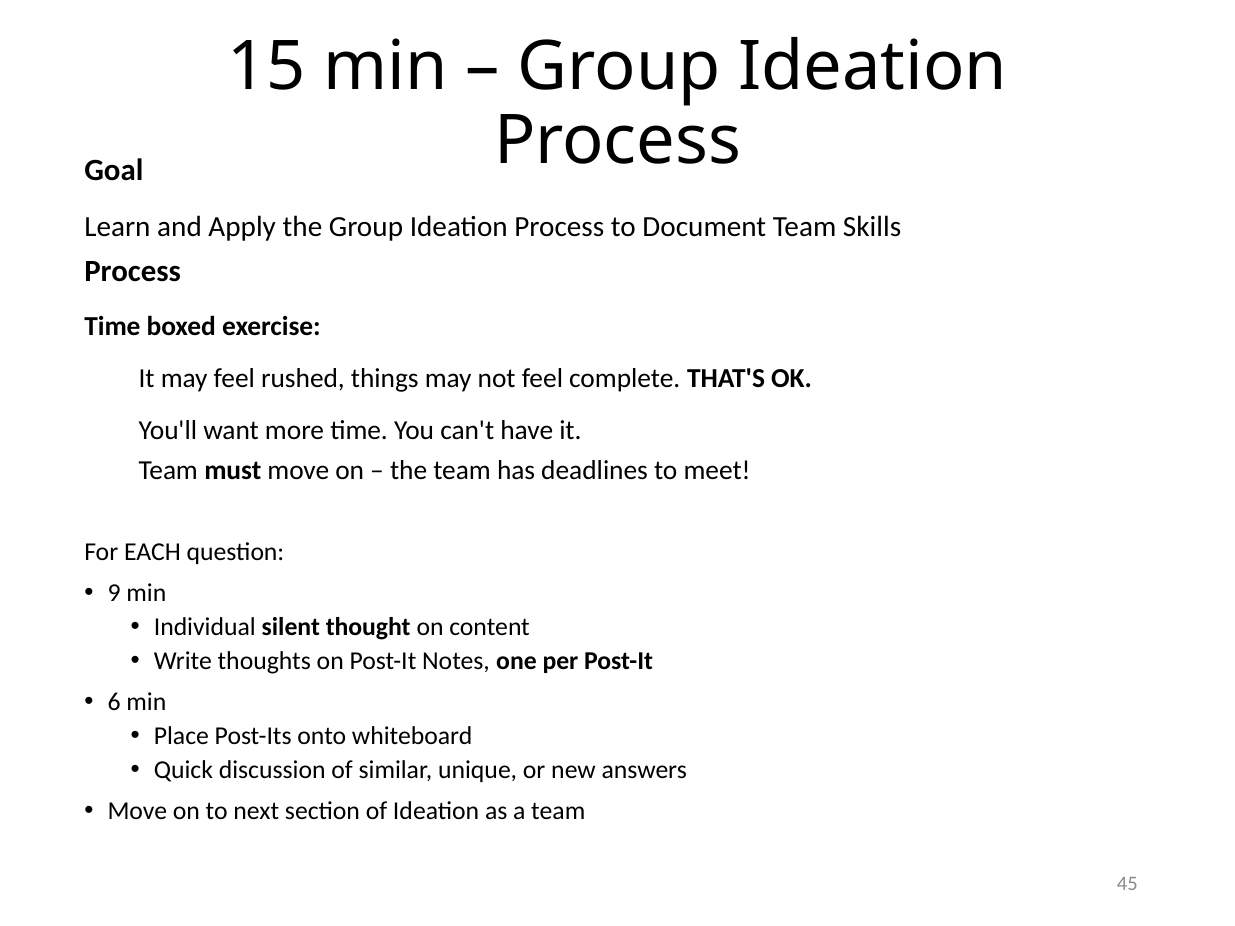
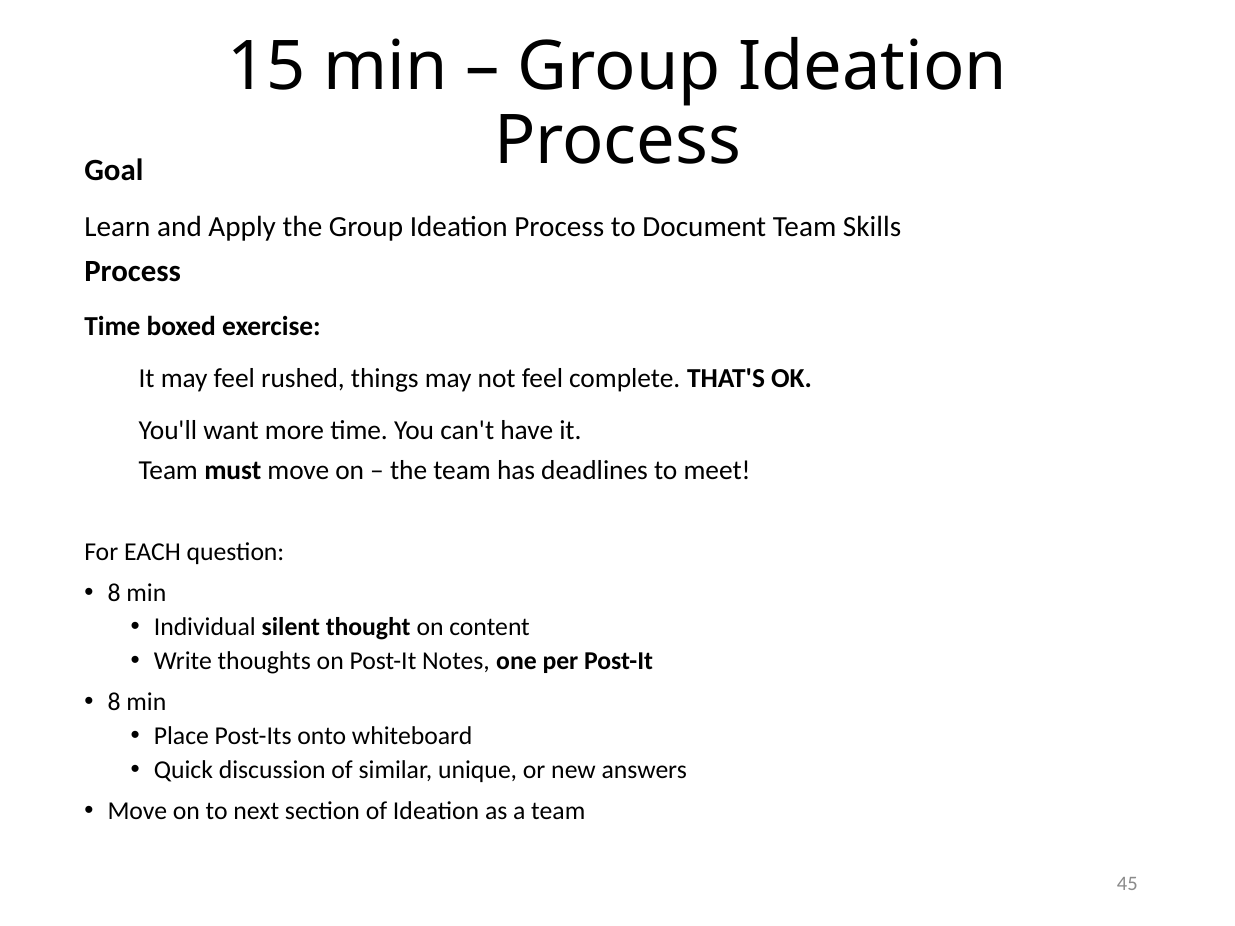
9: 9 -> 8 (114, 593)
6: 6 -> 8 (114, 702)
